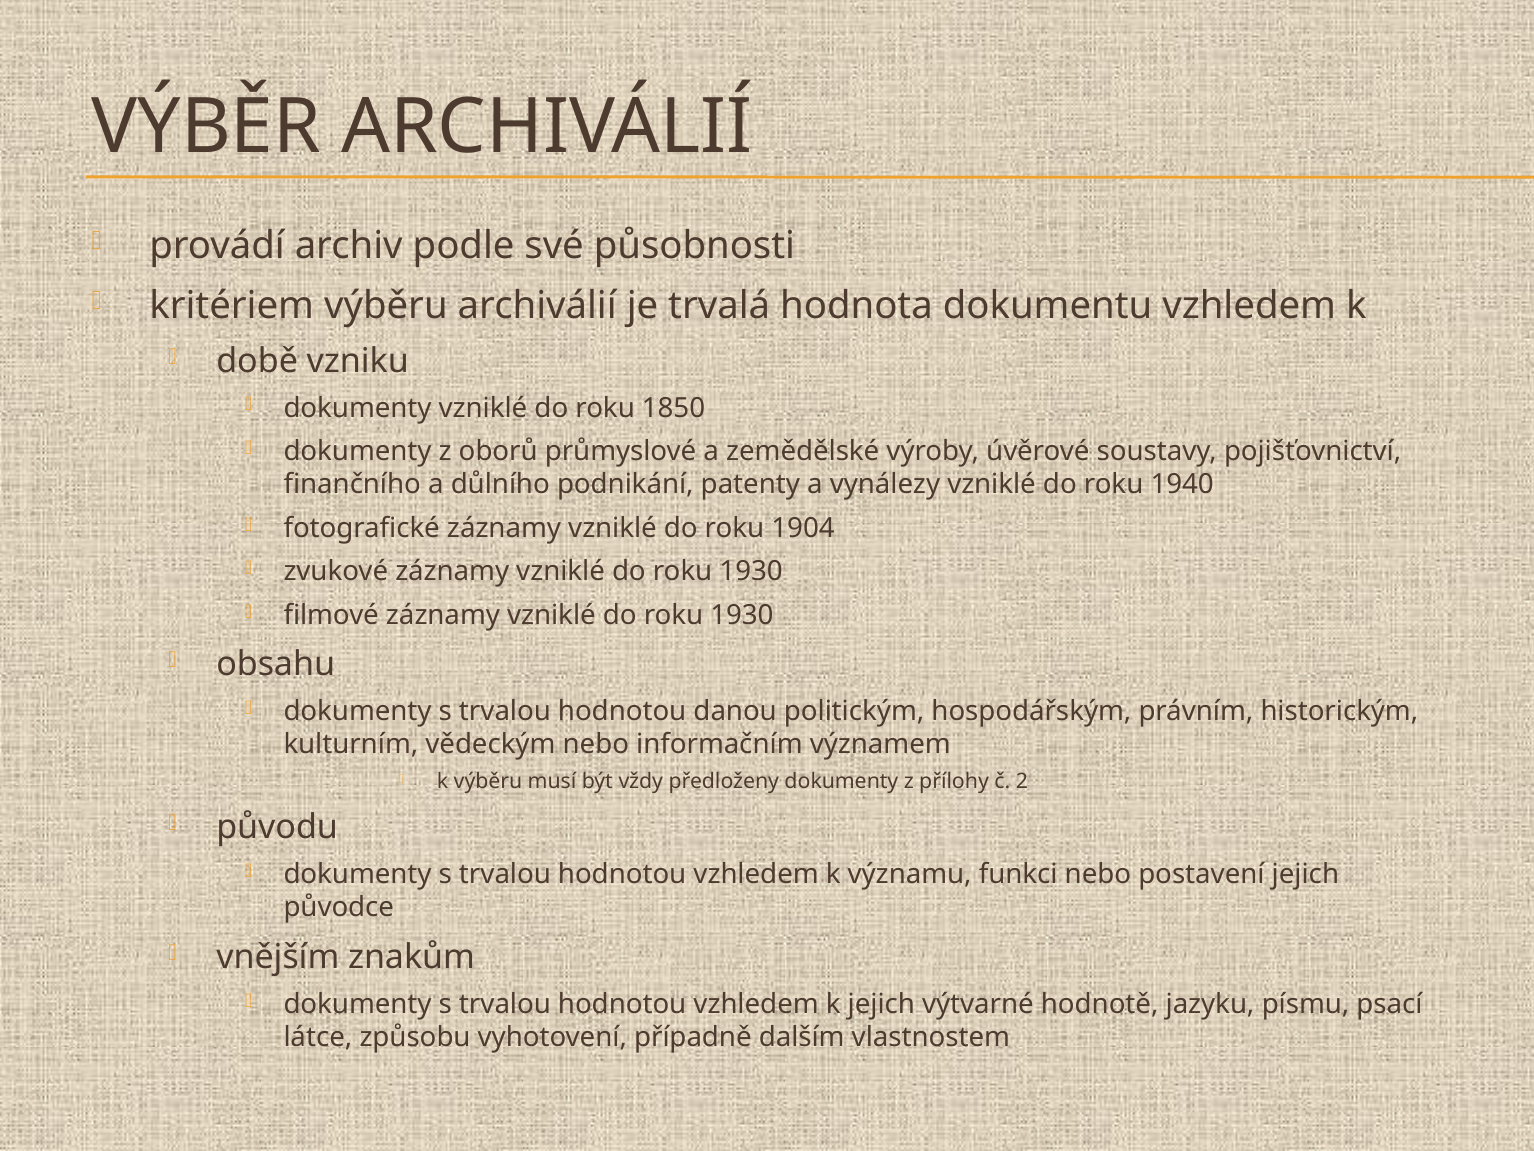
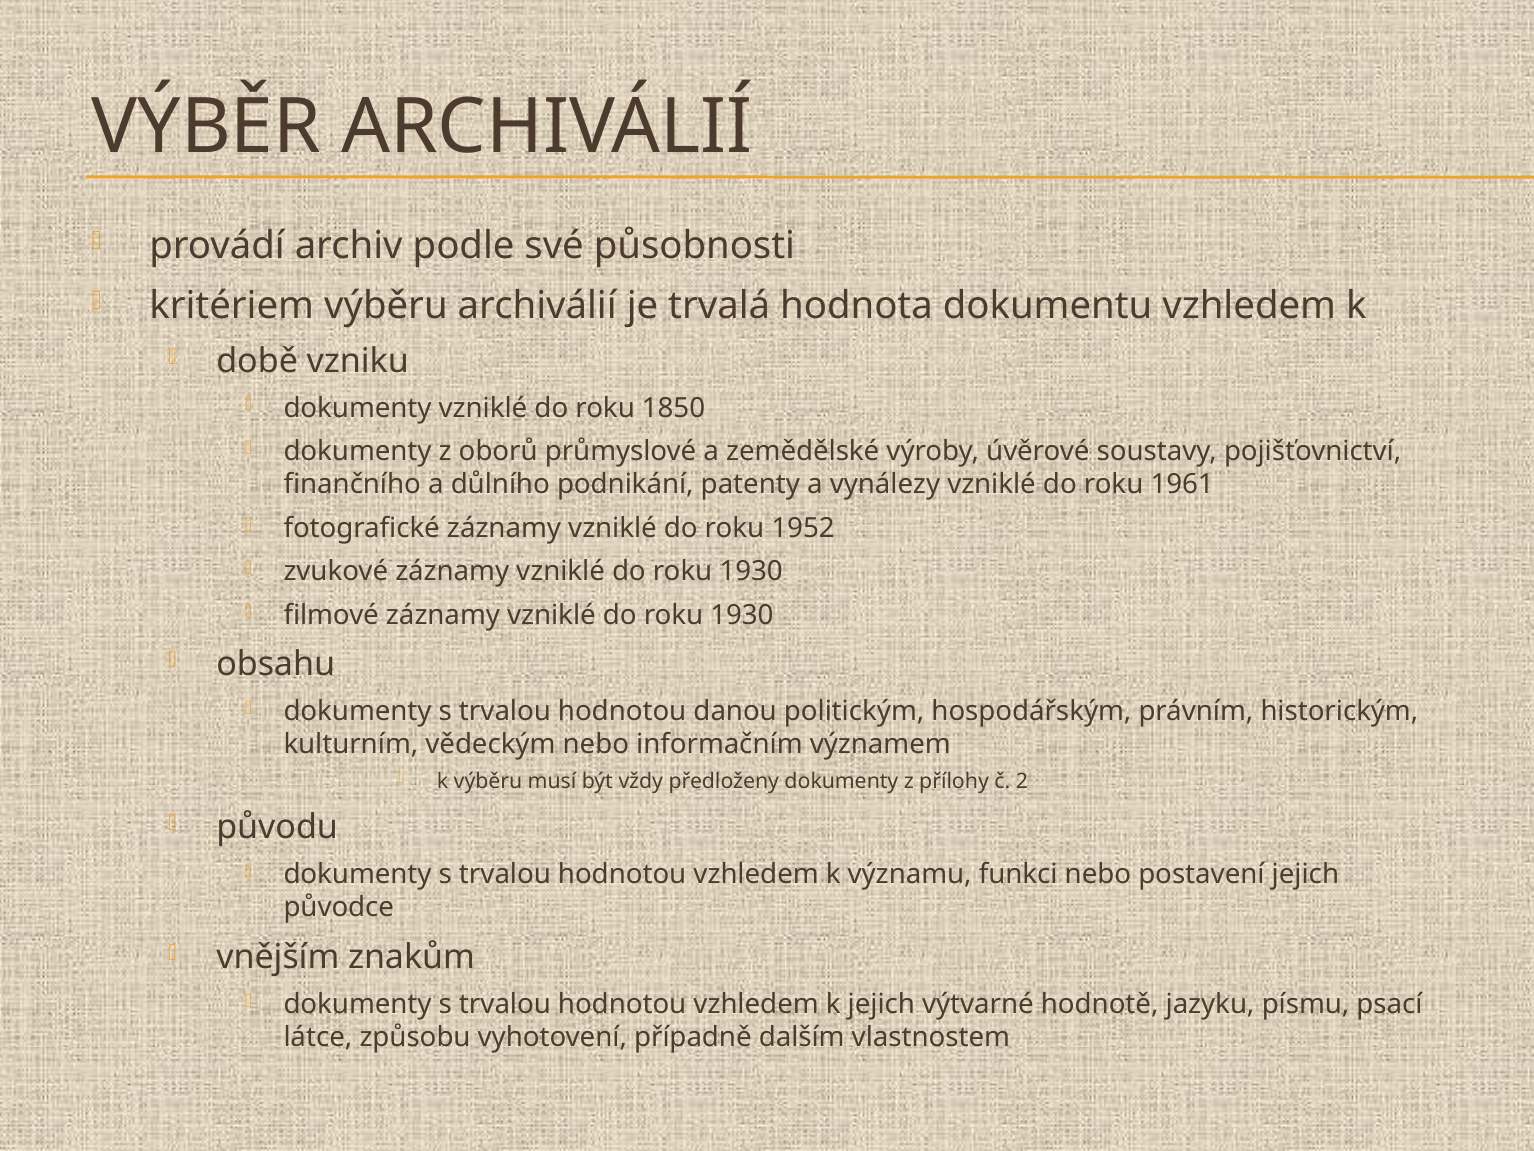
1940: 1940 -> 1961 (1182, 484)
1904: 1904 -> 1952 (803, 528)
